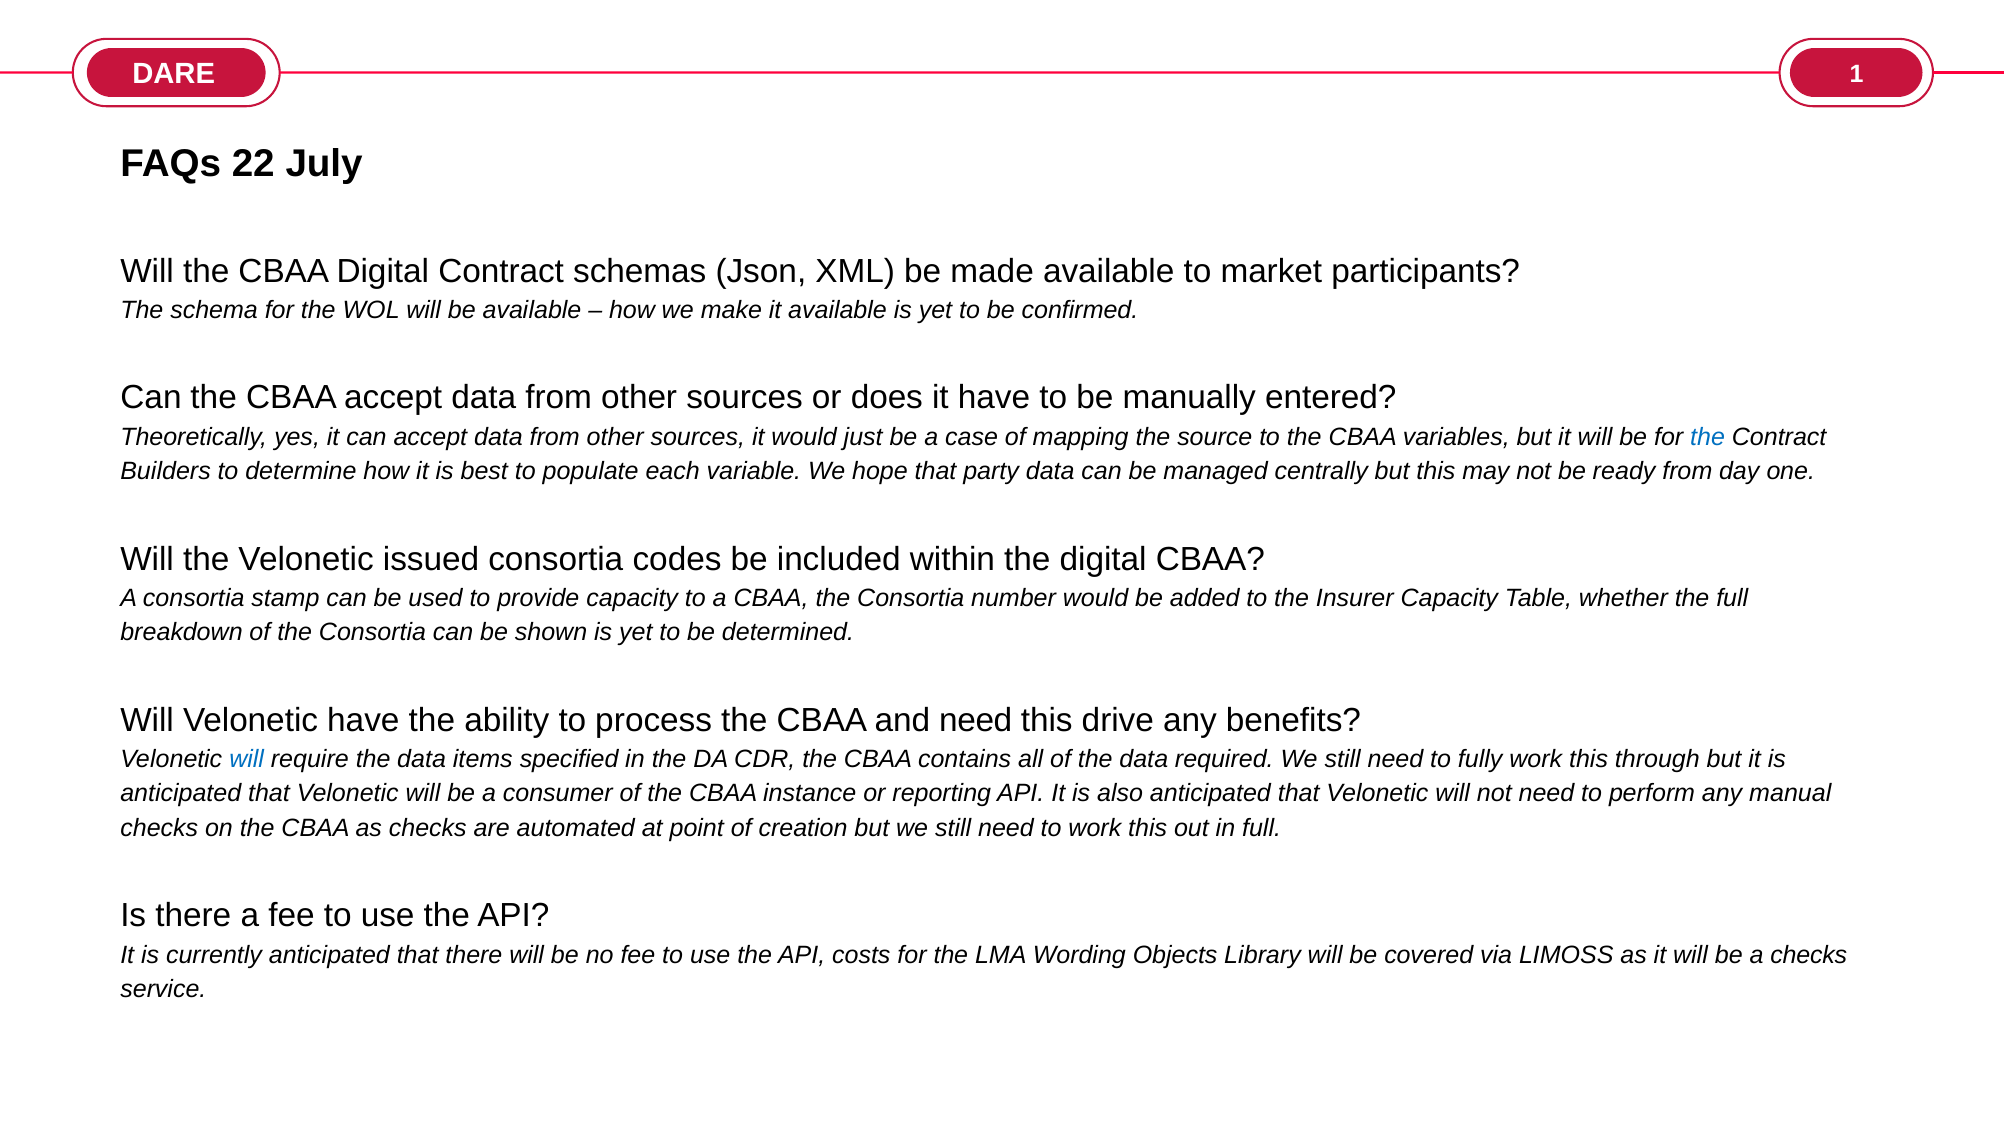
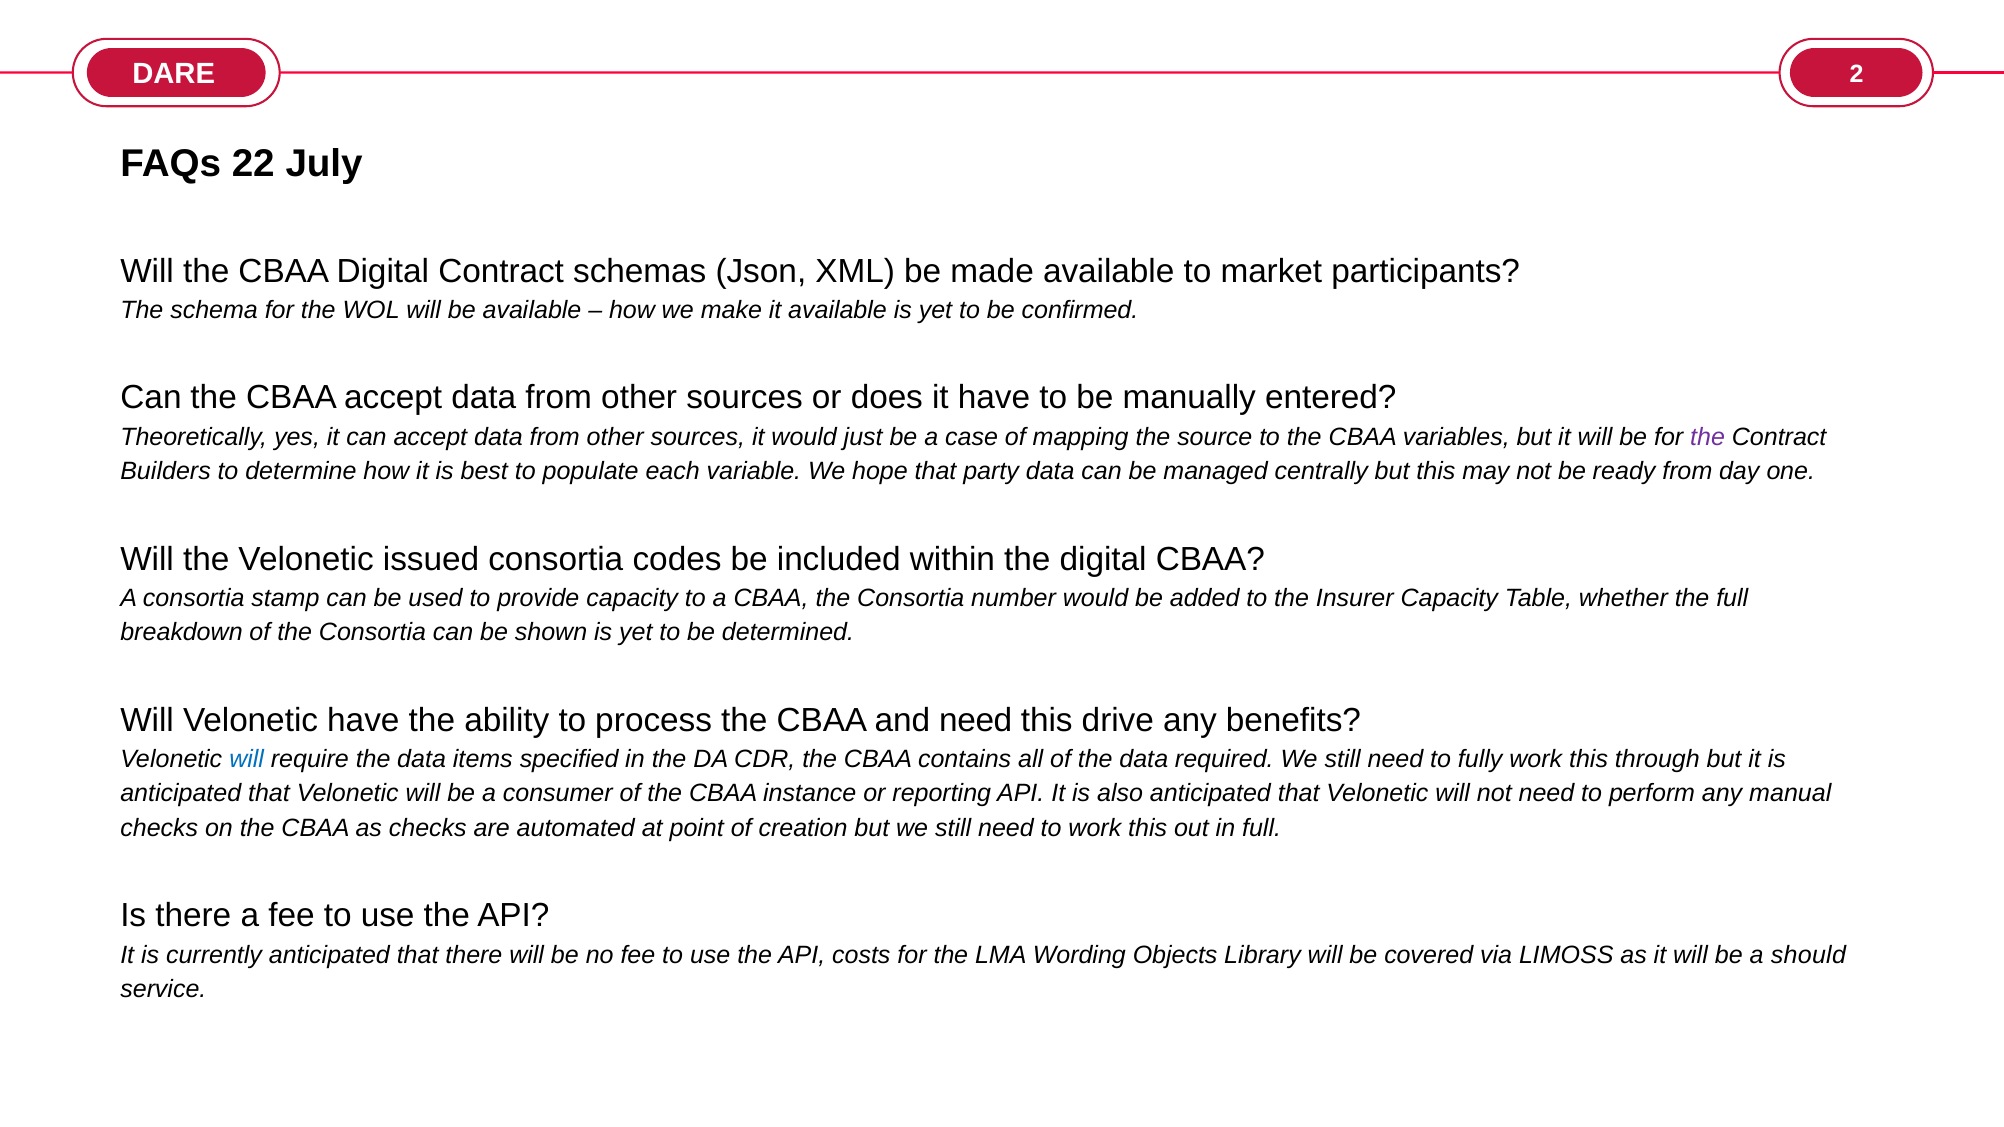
1: 1 -> 2 (1857, 74)
the colour: blue -> purple (1708, 437)
a checks: checks -> should (1808, 955)
